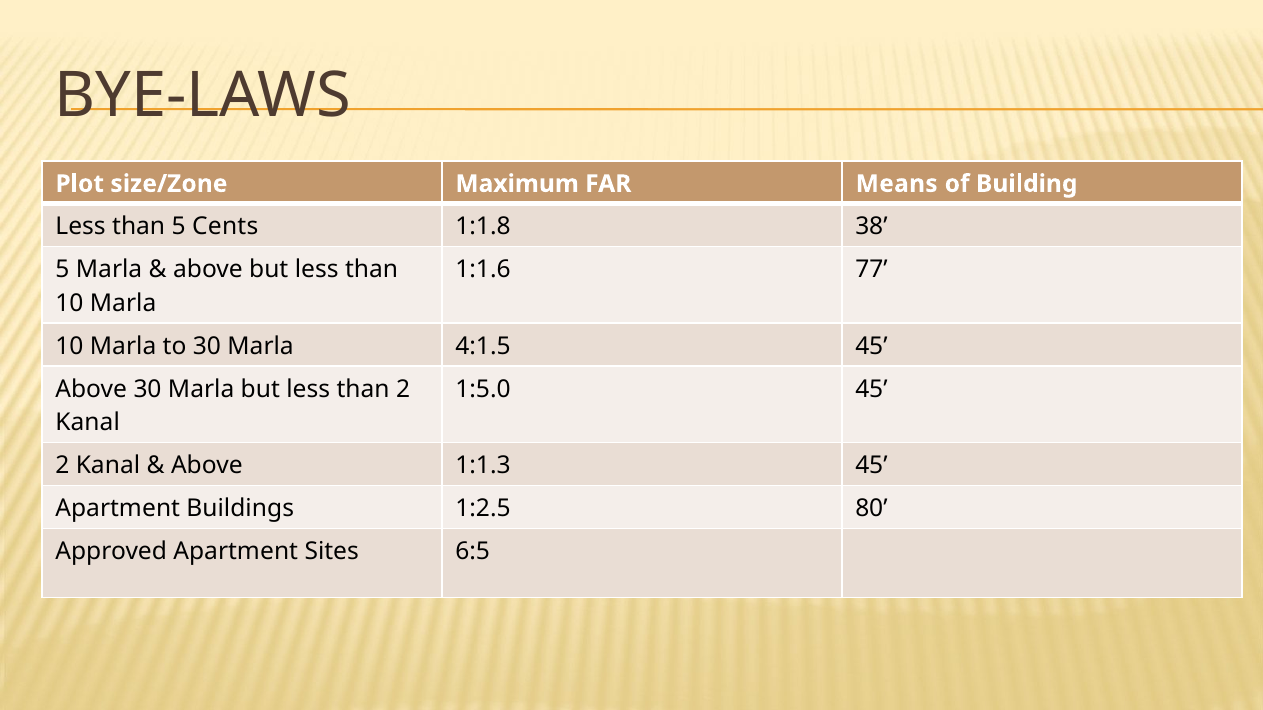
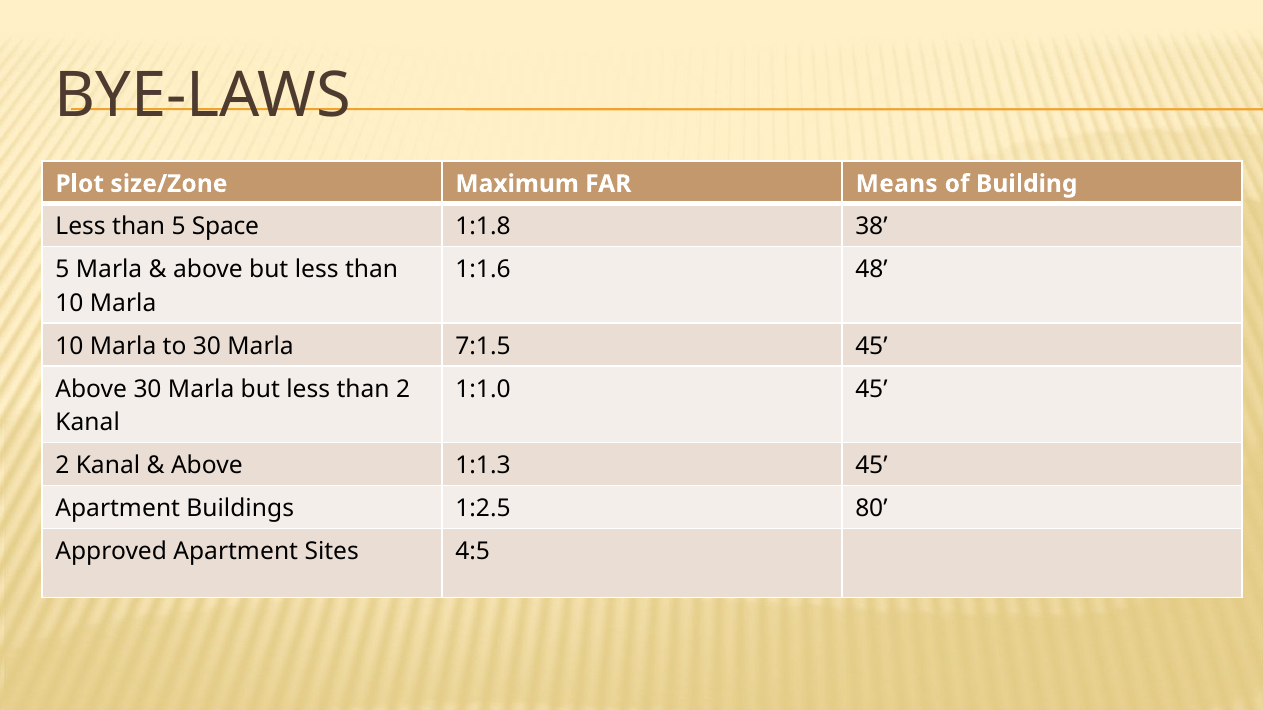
Cents: Cents -> Space (225, 227)
77: 77 -> 48 (871, 270)
4:1.5: 4:1.5 -> 7:1.5 (483, 346)
1:5.0: 1:5.0 -> 1:1.0 (483, 389)
6:5: 6:5 -> 4:5 (473, 552)
